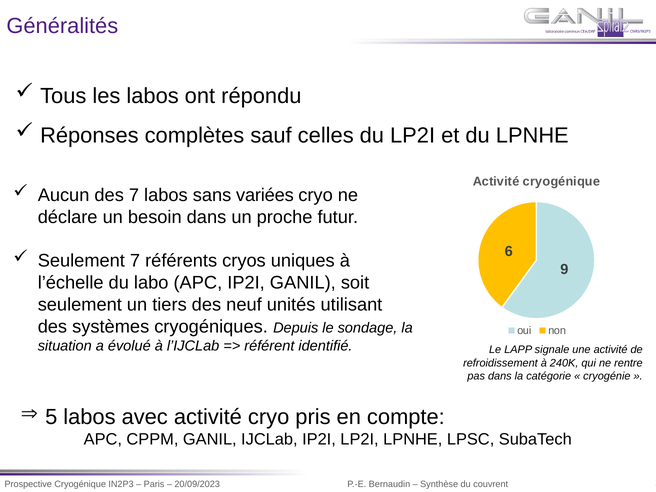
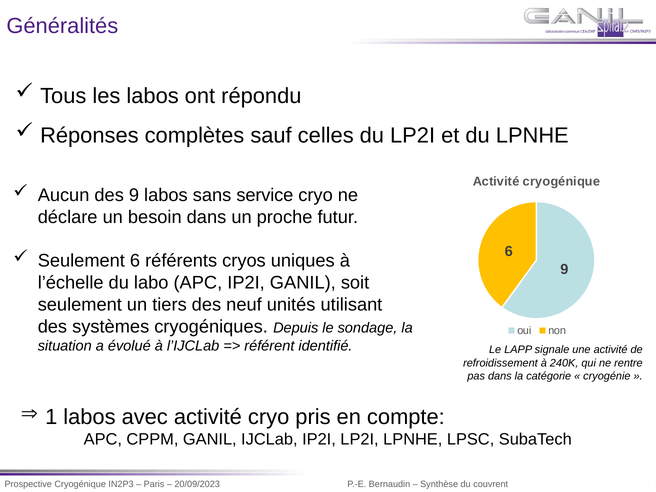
des 7: 7 -> 9 (134, 195)
variées: variées -> service (265, 195)
Seulement 7: 7 -> 6 (135, 261)
5: 5 -> 1 (51, 417)
